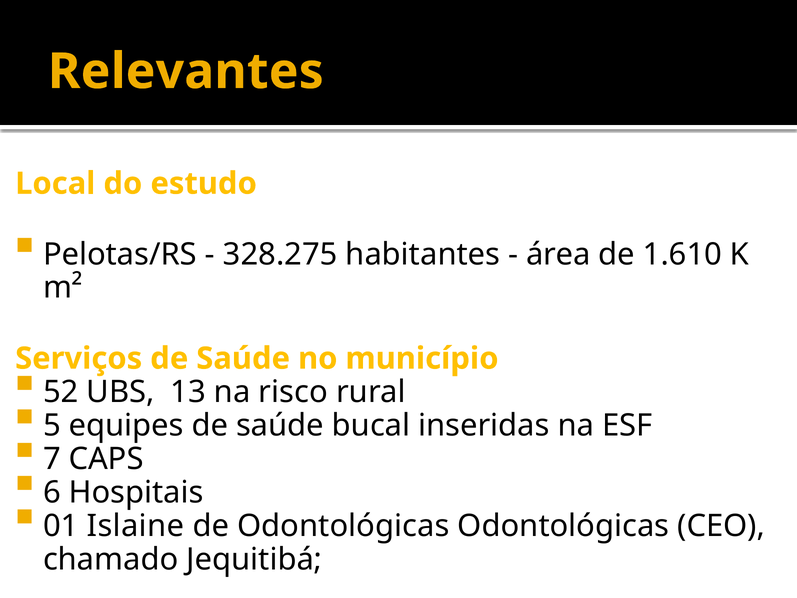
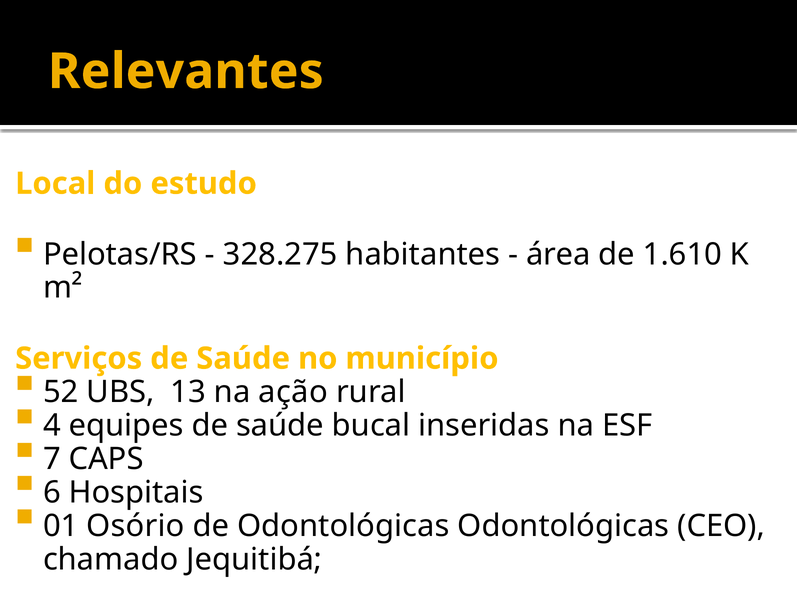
risco: risco -> ação (293, 392)
5: 5 -> 4 (52, 425)
Islaine: Islaine -> Osório (135, 526)
